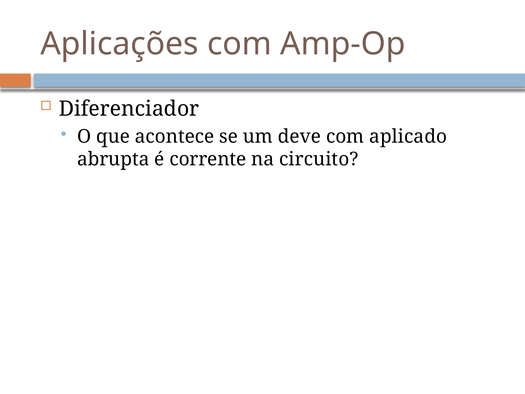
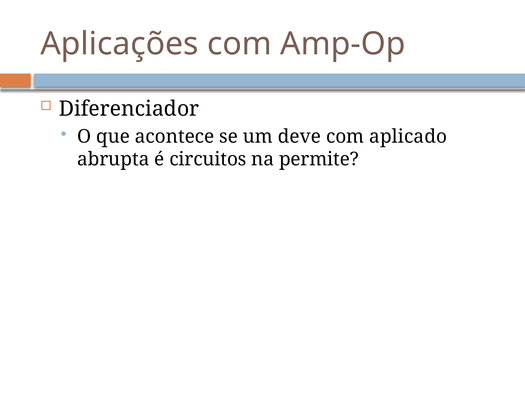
corrente: corrente -> circuitos (208, 159)
circuito: circuito -> permite (319, 159)
